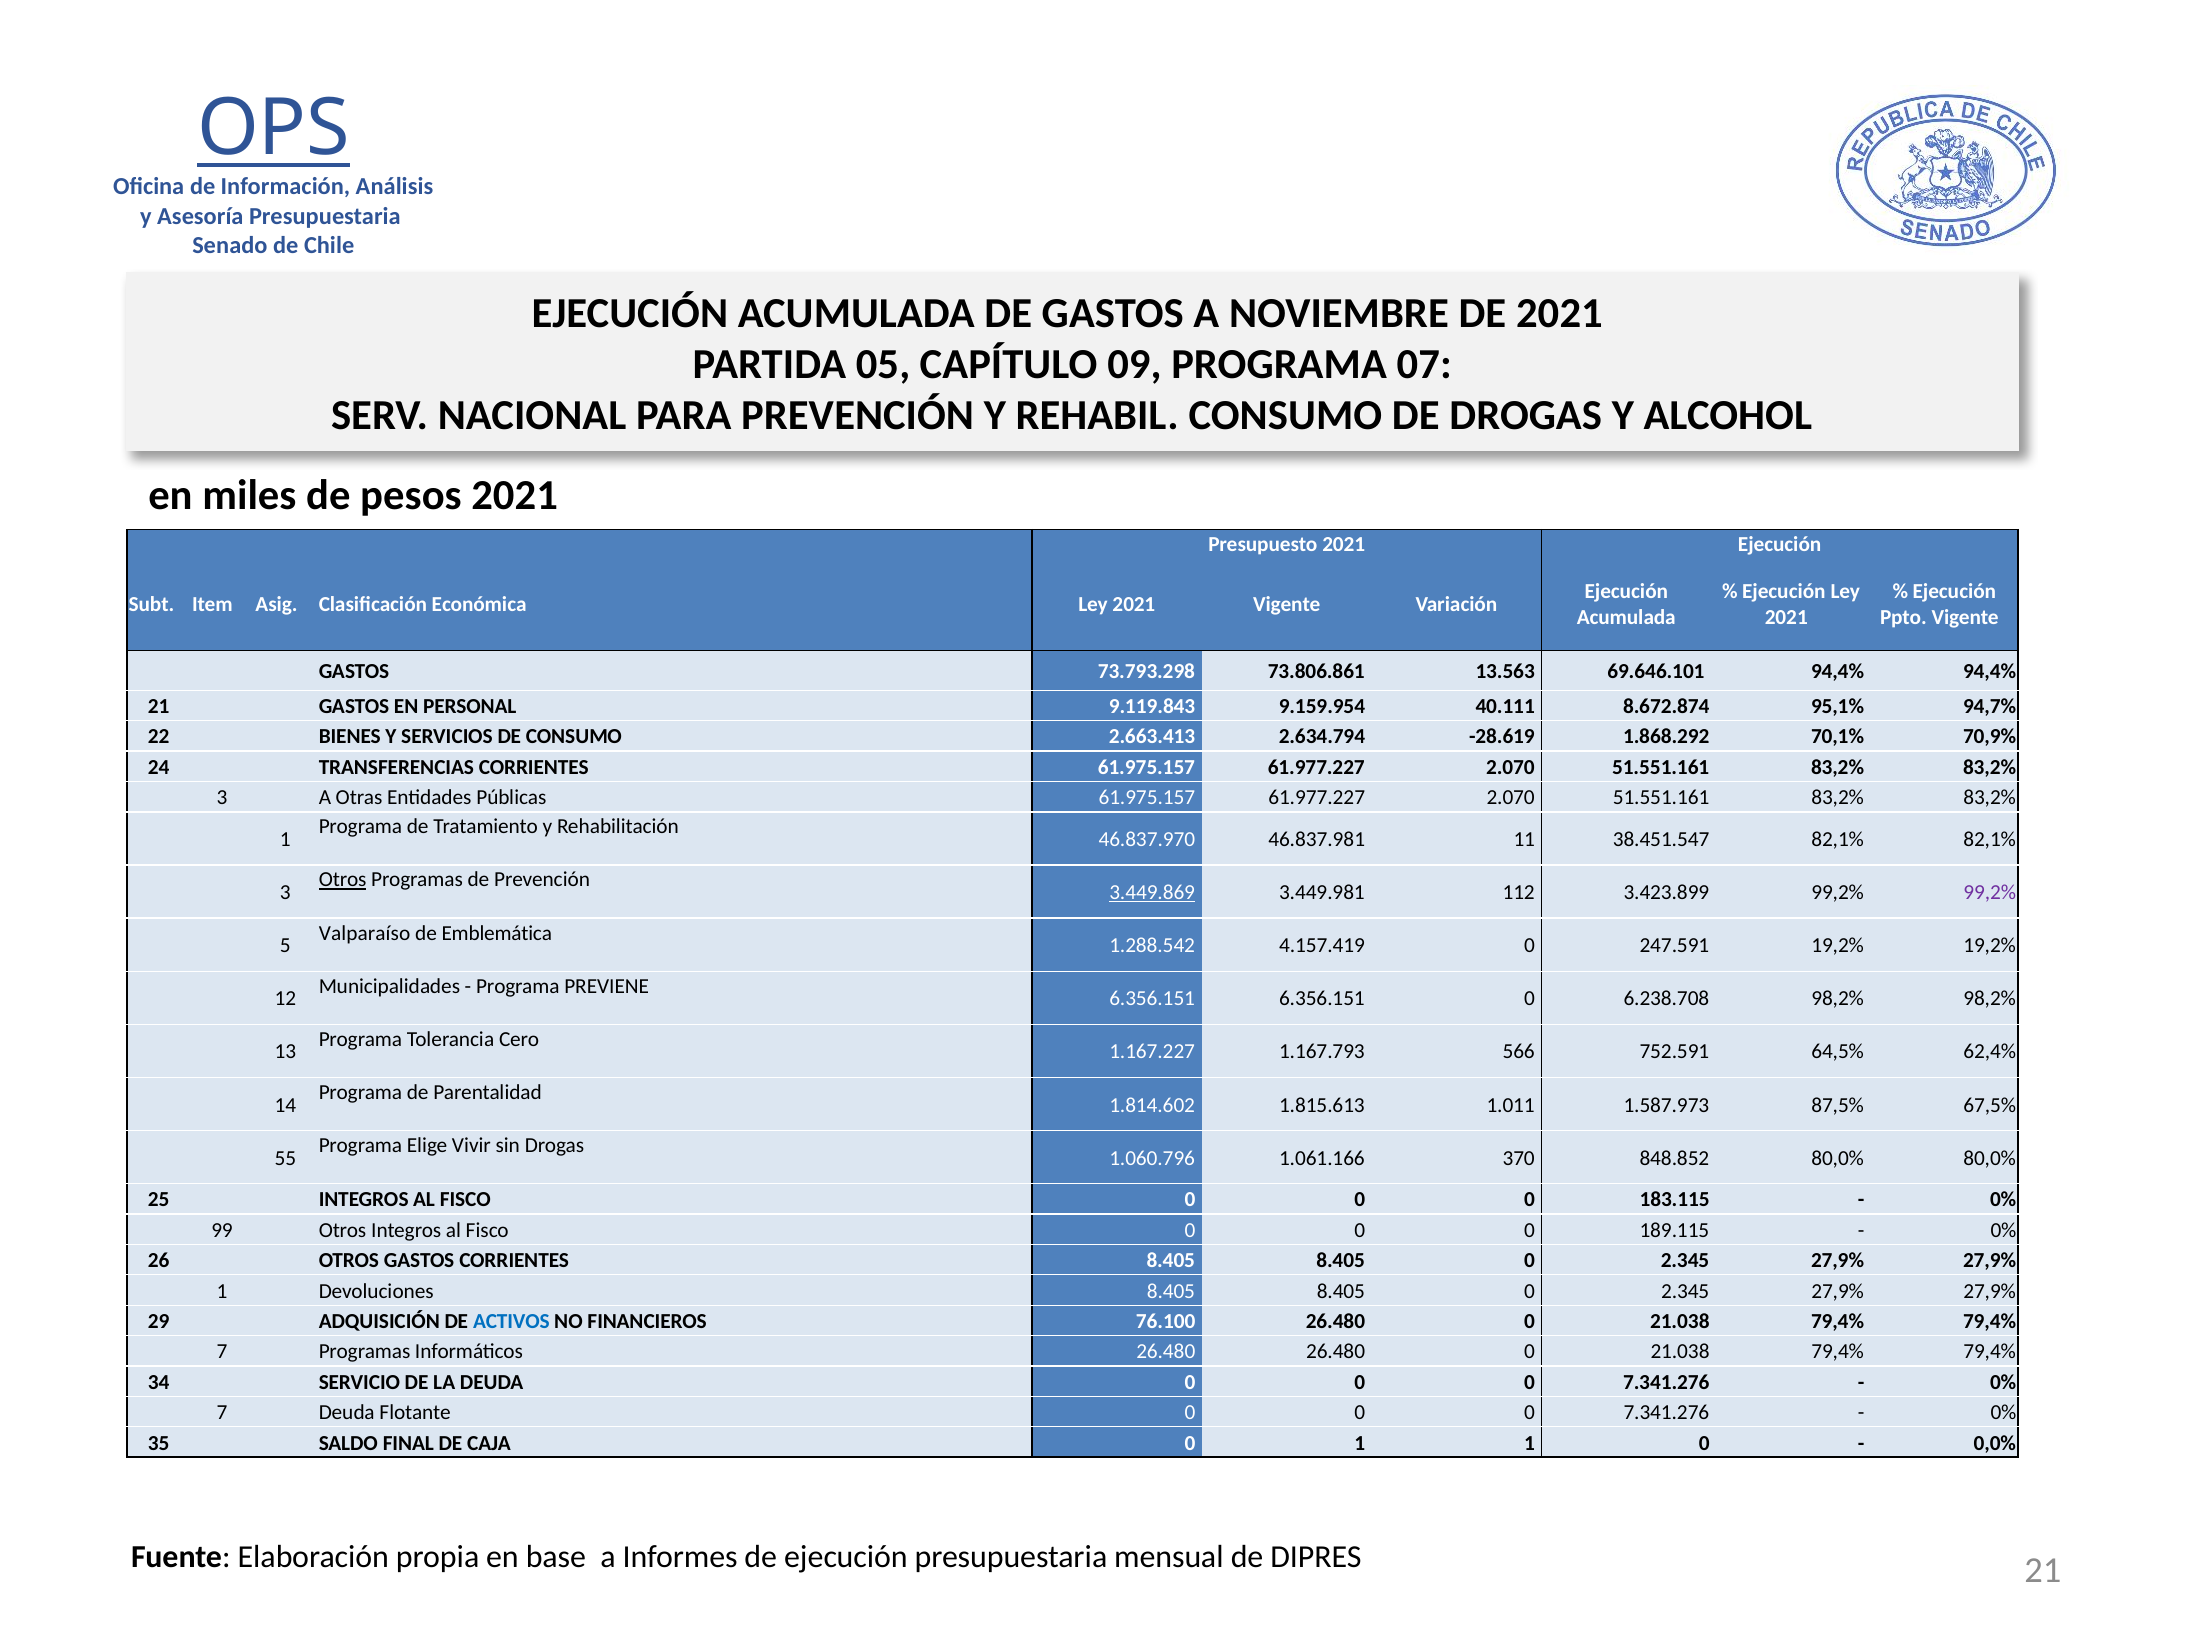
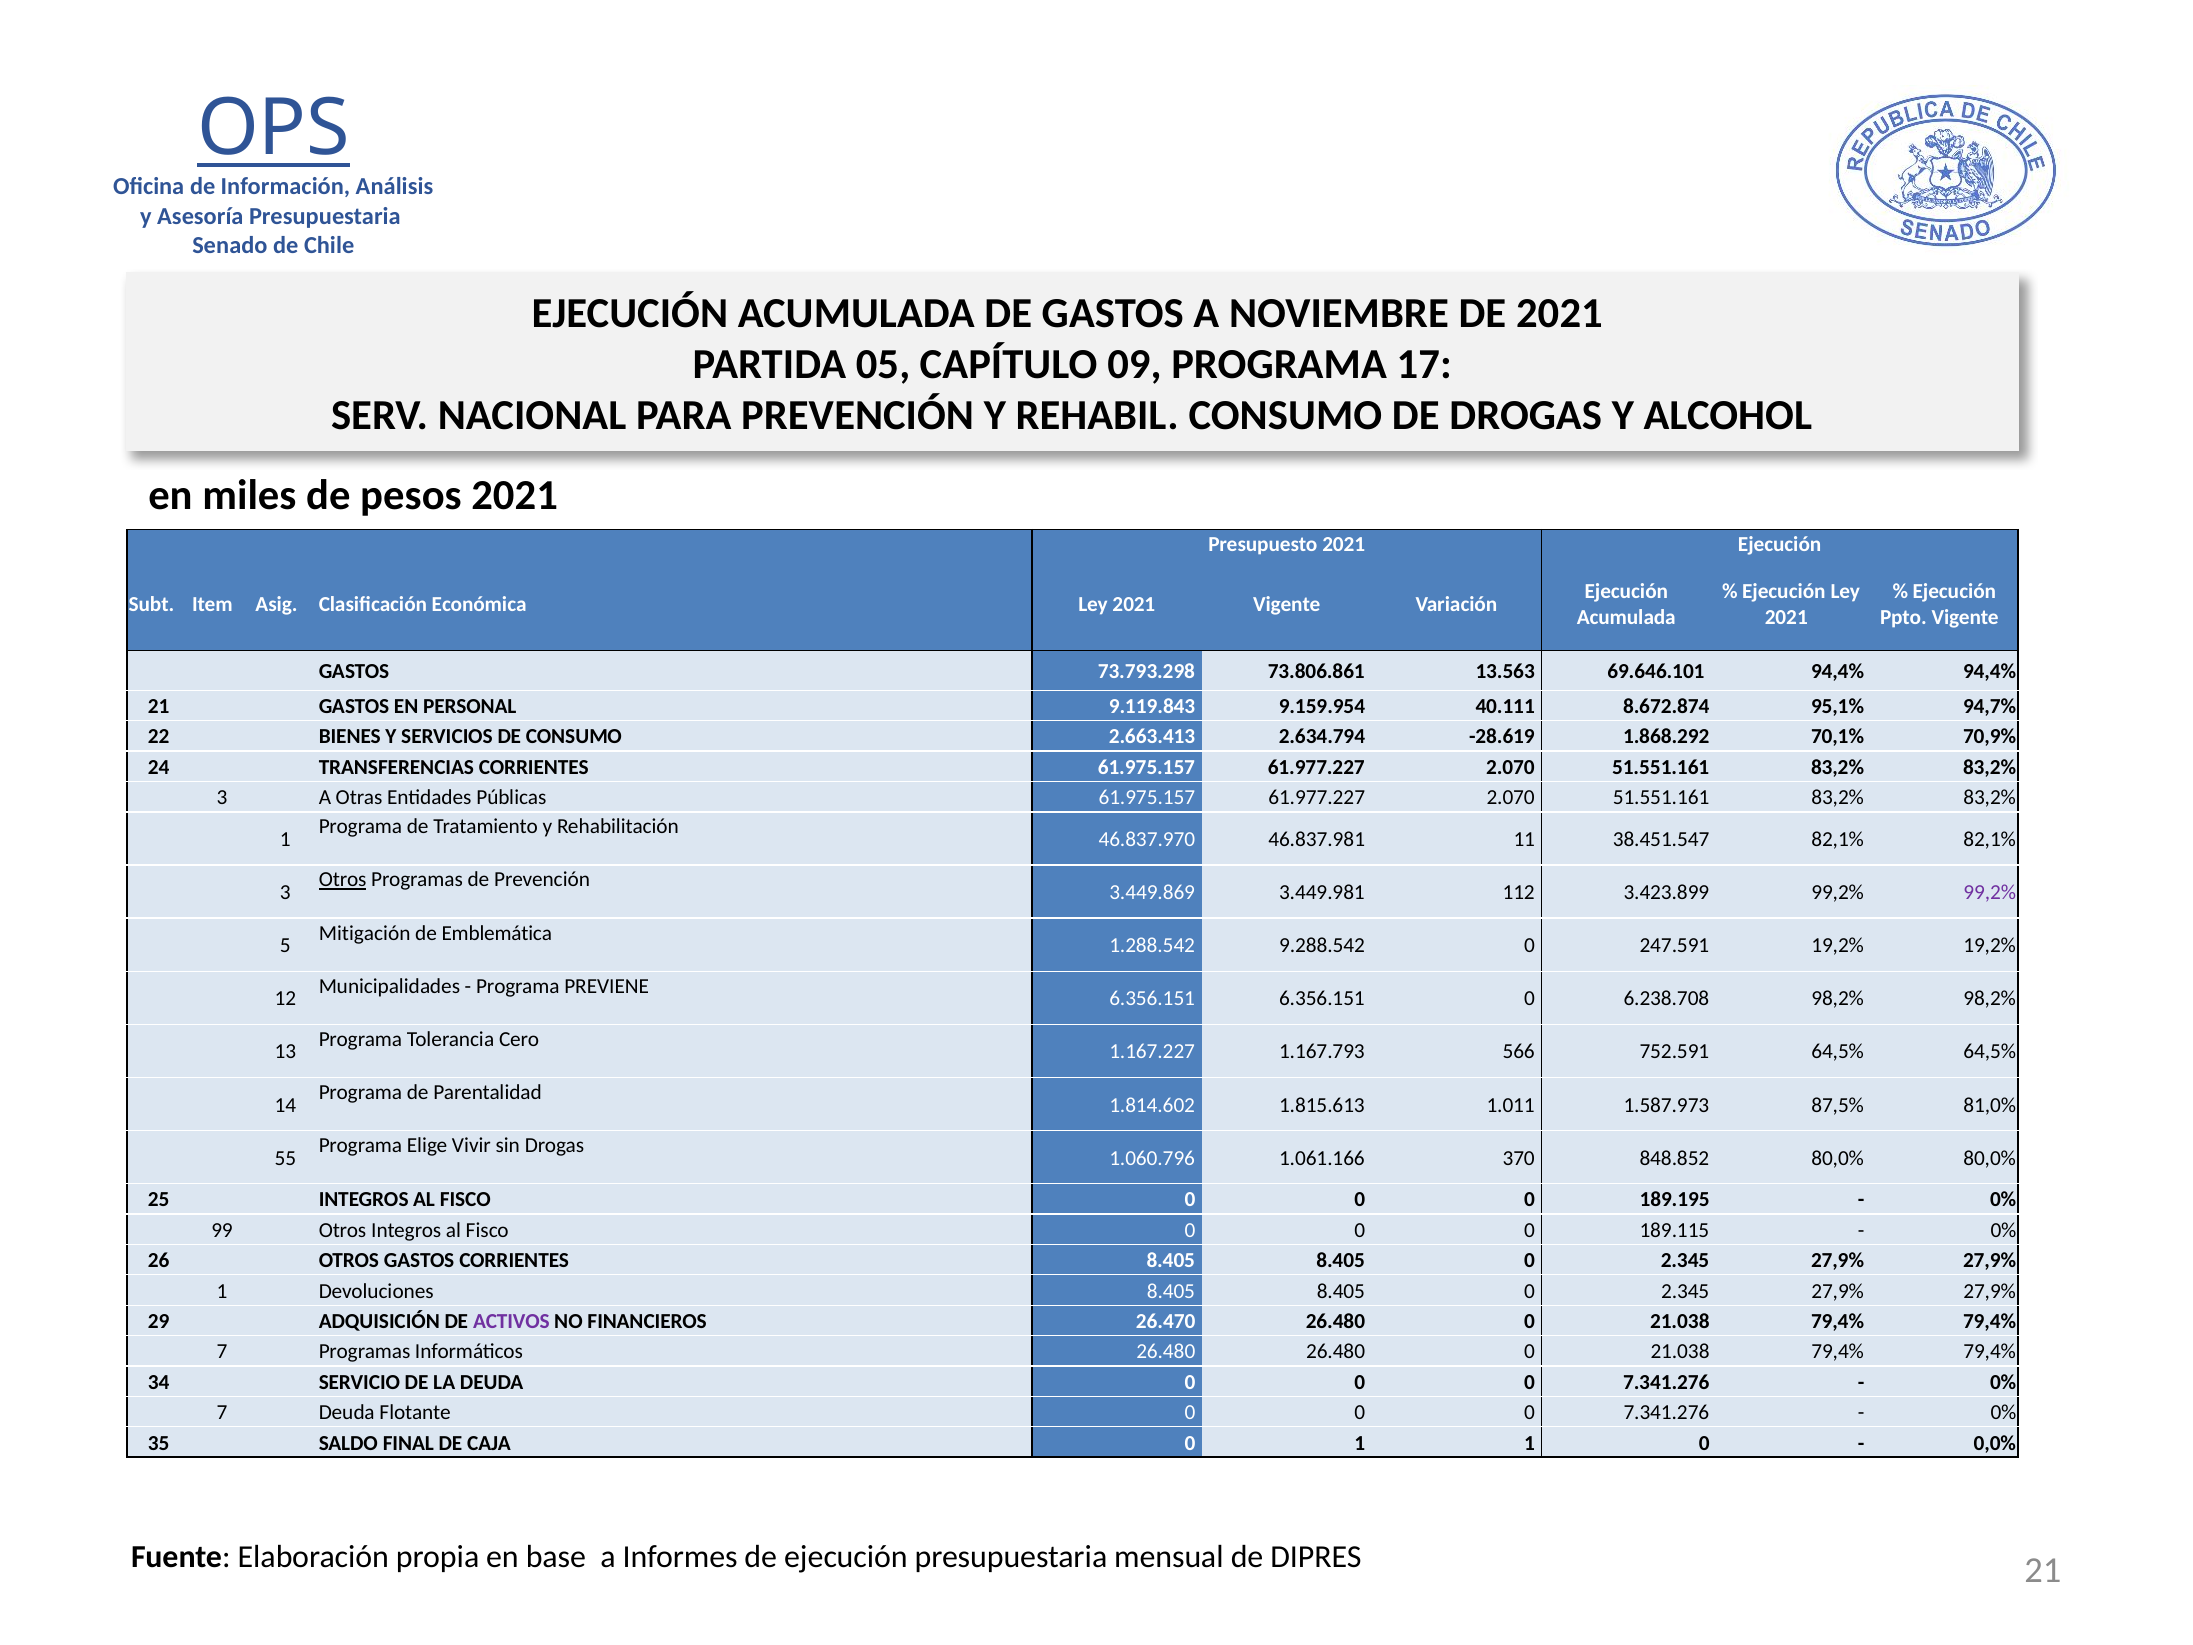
07: 07 -> 17 (1424, 364)
3.449.869 underline: present -> none (1152, 892)
Valparaíso: Valparaíso -> Mitigación (365, 933)
4.157.419: 4.157.419 -> 9.288.542 (1322, 946)
64,5% 62,4%: 62,4% -> 64,5% (1990, 1052)
67,5%: 67,5% -> 81,0% (1990, 1105)
183.115: 183.115 -> 189.195 (1675, 1200)
ACTIVOS colour: blue -> purple (511, 1321)
76.100: 76.100 -> 26.470 (1166, 1321)
